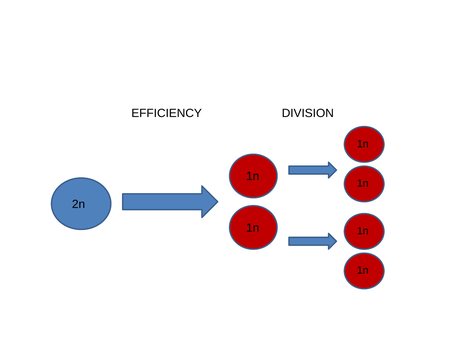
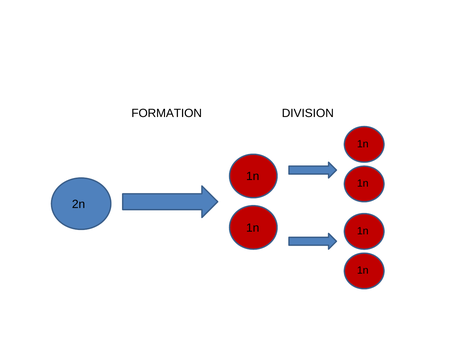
EFFICIENCY: EFFICIENCY -> FORMATION (167, 113)
